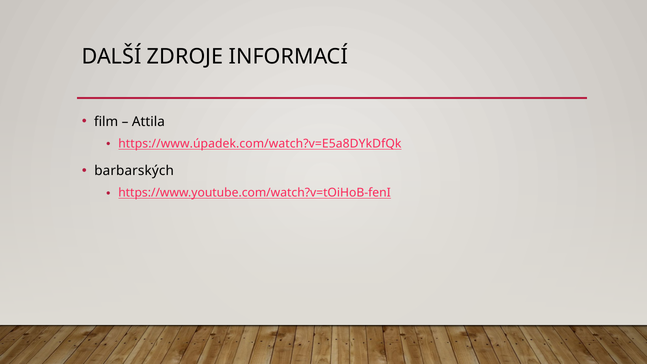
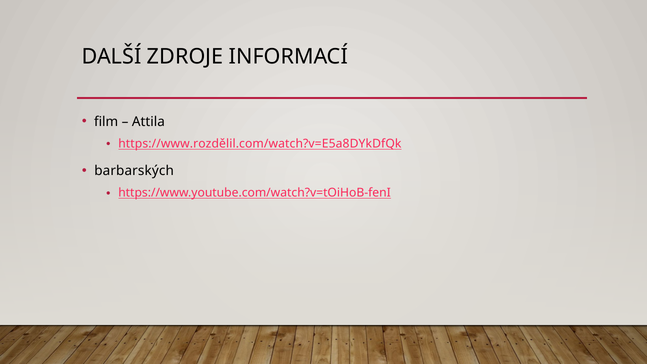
https://www.úpadek.com/watch?v=E5a8DYkDfQk: https://www.úpadek.com/watch?v=E5a8DYkDfQk -> https://www.rozdělil.com/watch?v=E5a8DYkDfQk (260, 144)
